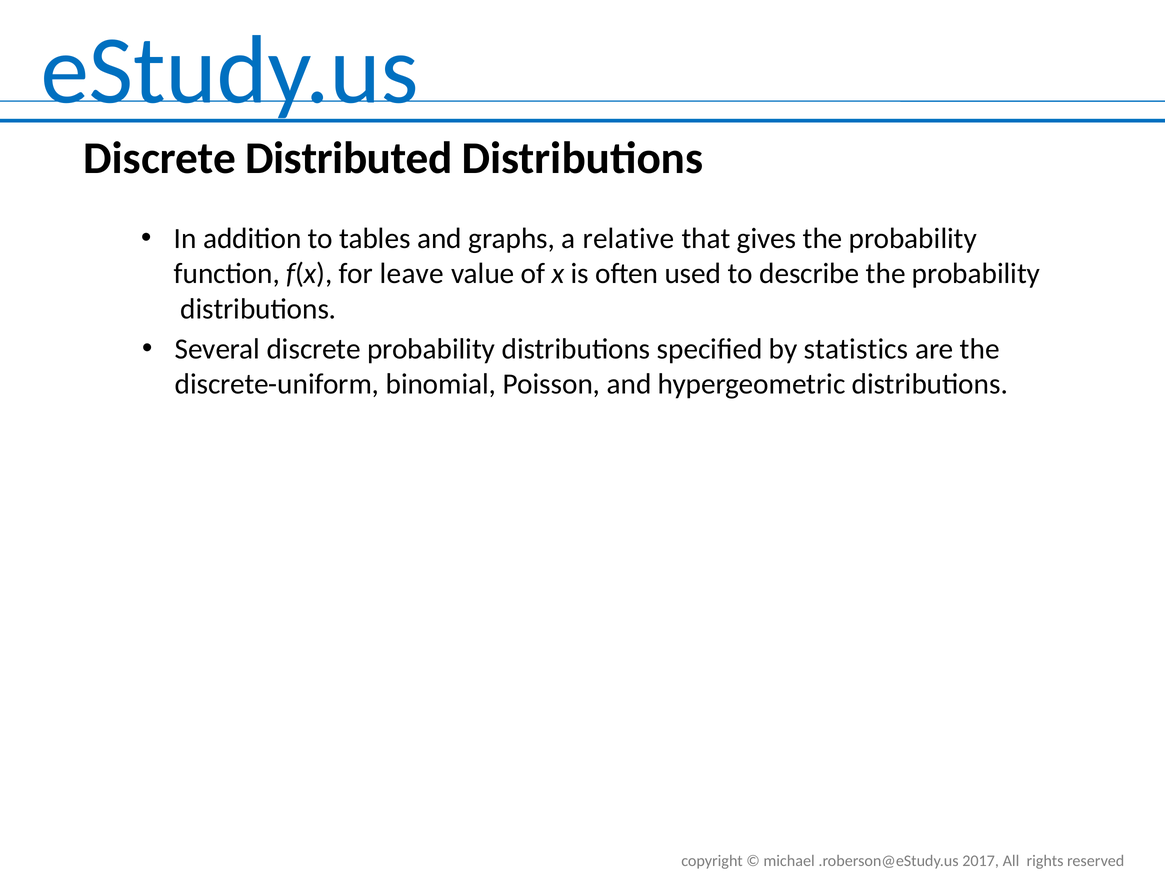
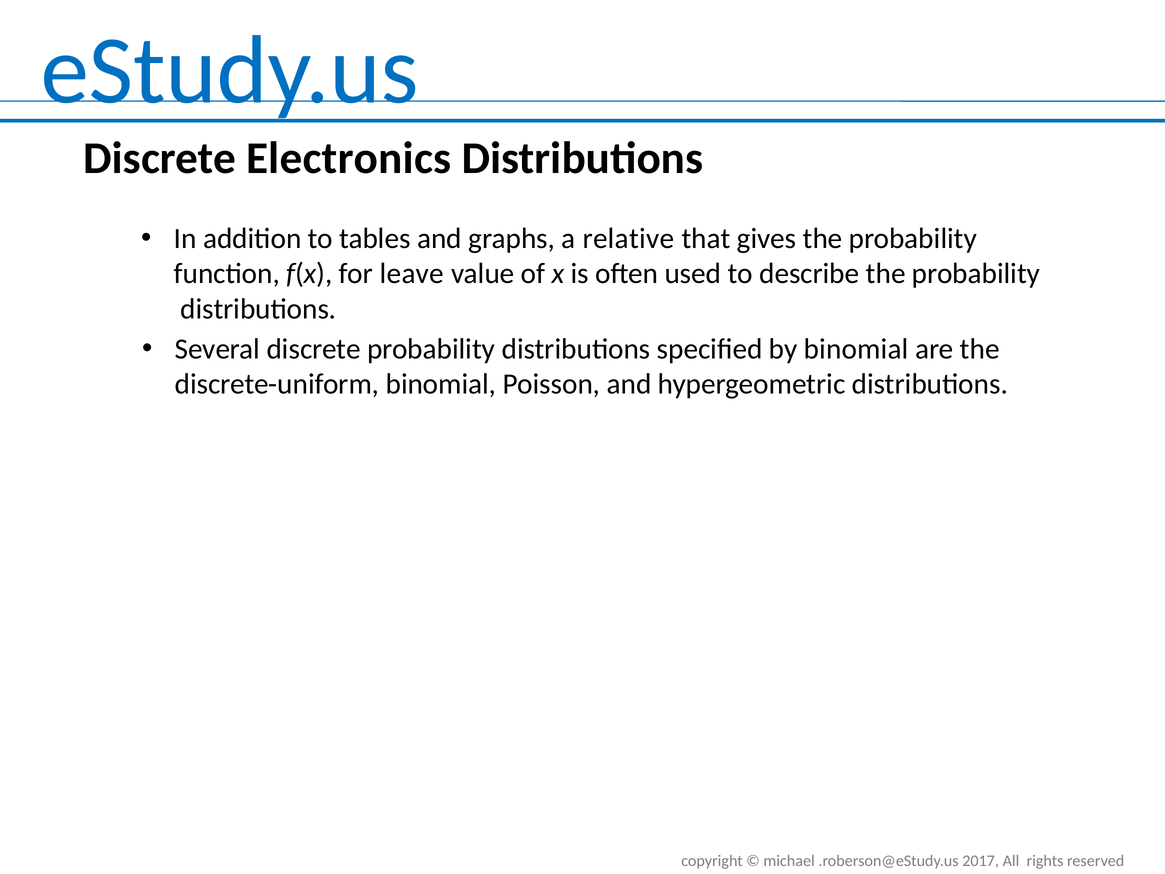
Distributed: Distributed -> Electronics (349, 158)
by statistics: statistics -> binomial (856, 349)
